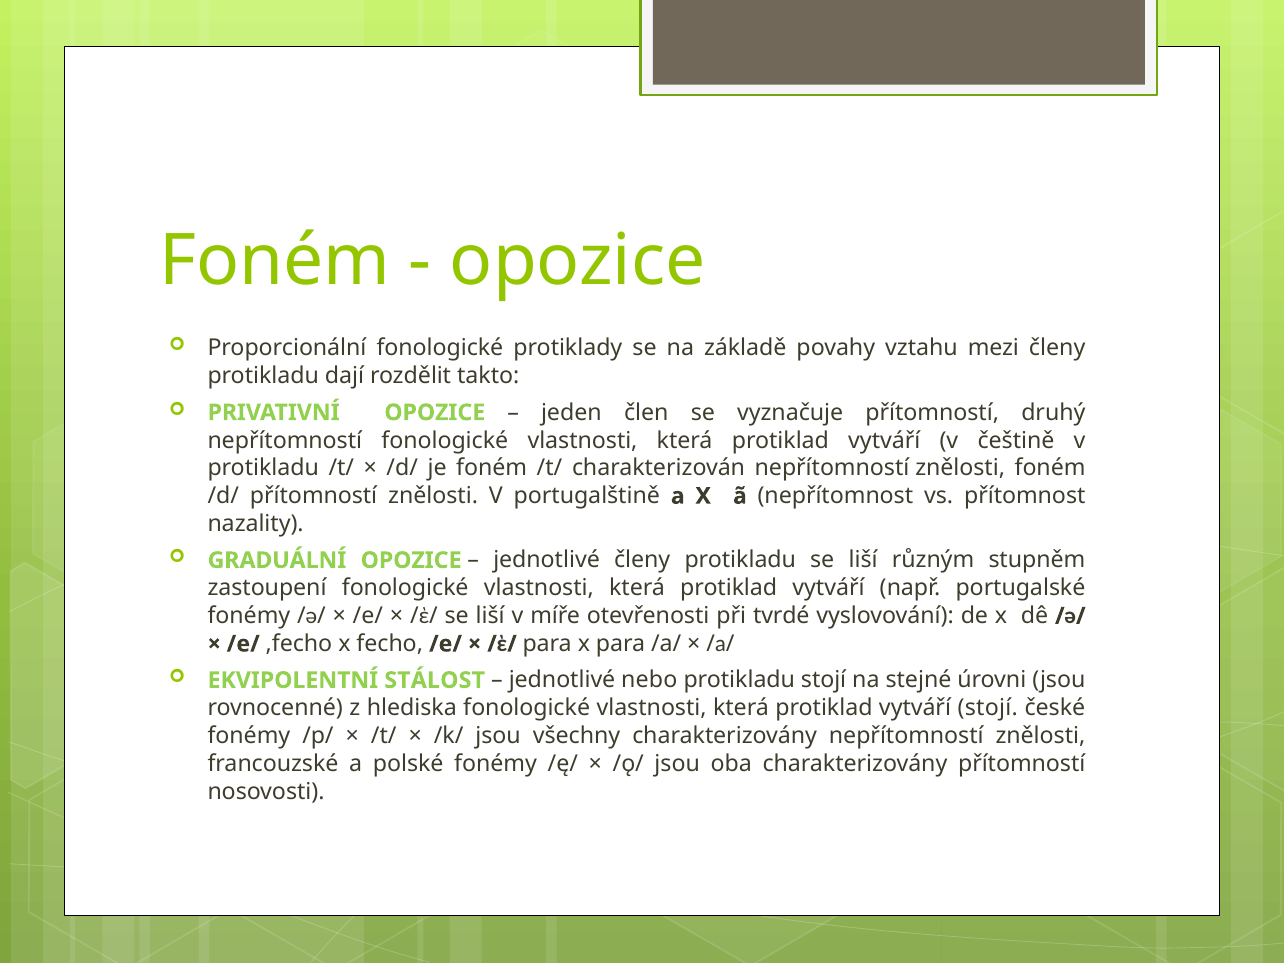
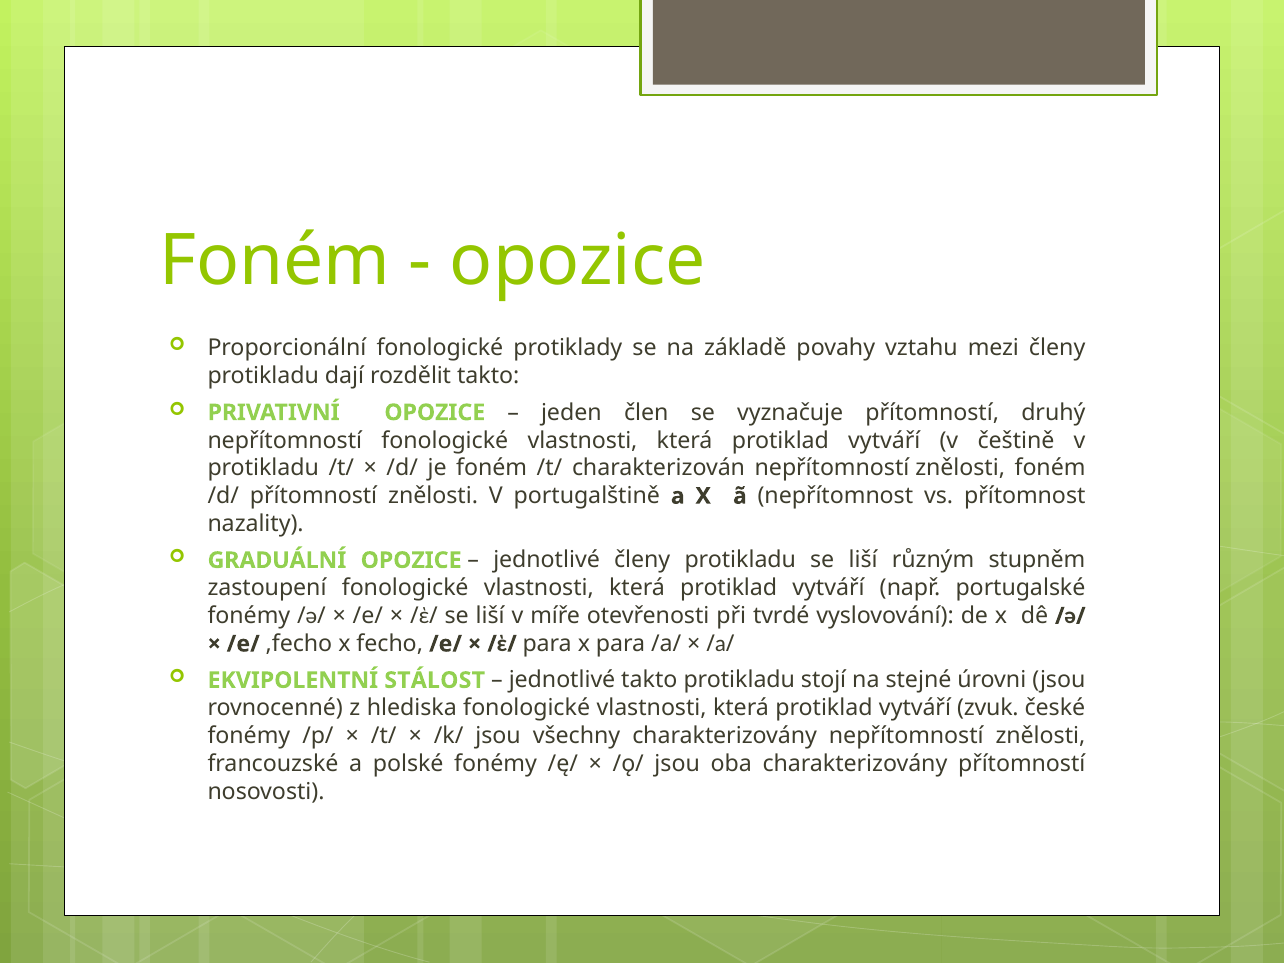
jednotlivé nebo: nebo -> takto (649, 680)
vytváří stojí: stojí -> zvuk (988, 708)
